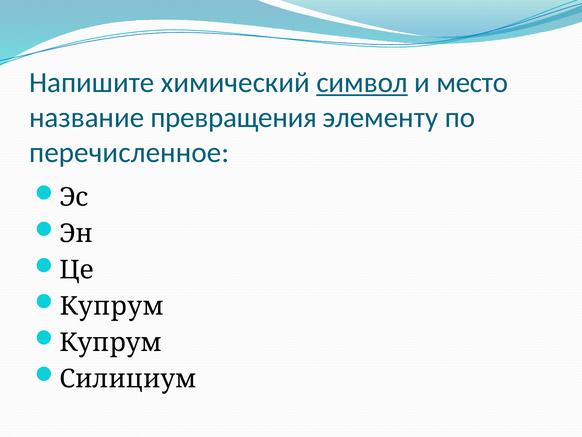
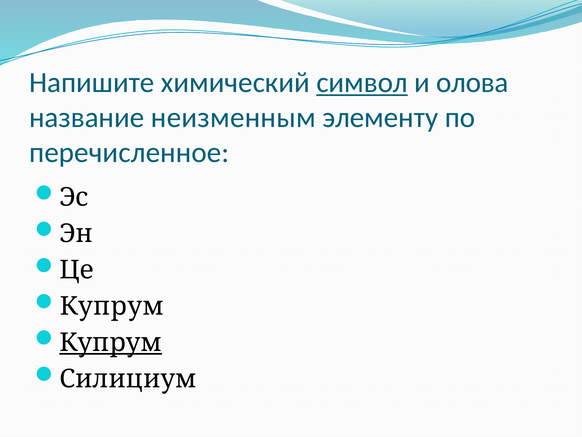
место: место -> олова (472, 83)
превращения: превращения -> неизменным (233, 117)
Купрум underline: none -> present (111, 342)
